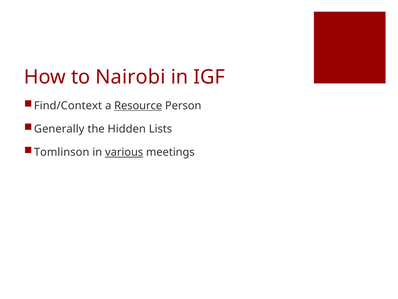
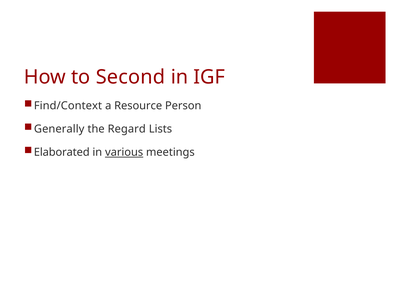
Nairobi: Nairobi -> Second (130, 77)
Resource underline: present -> none (138, 106)
Hidden: Hidden -> Regard (127, 129)
Tomlinson: Tomlinson -> Elaborated (62, 152)
